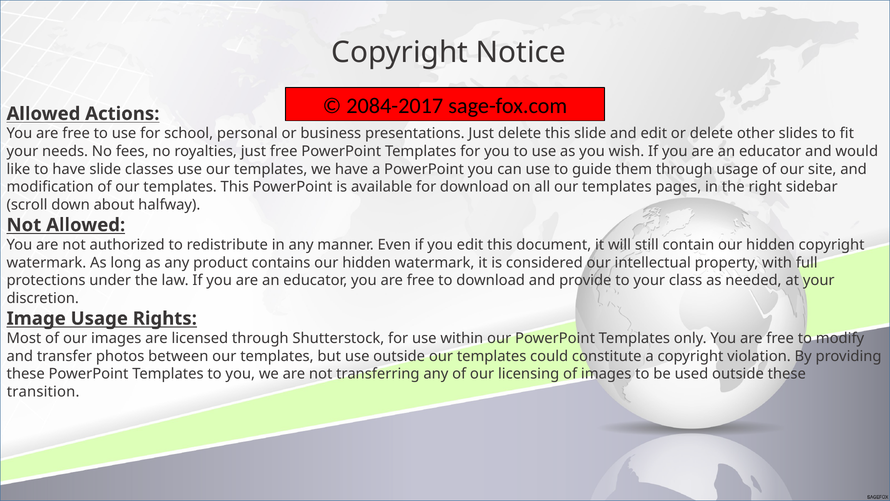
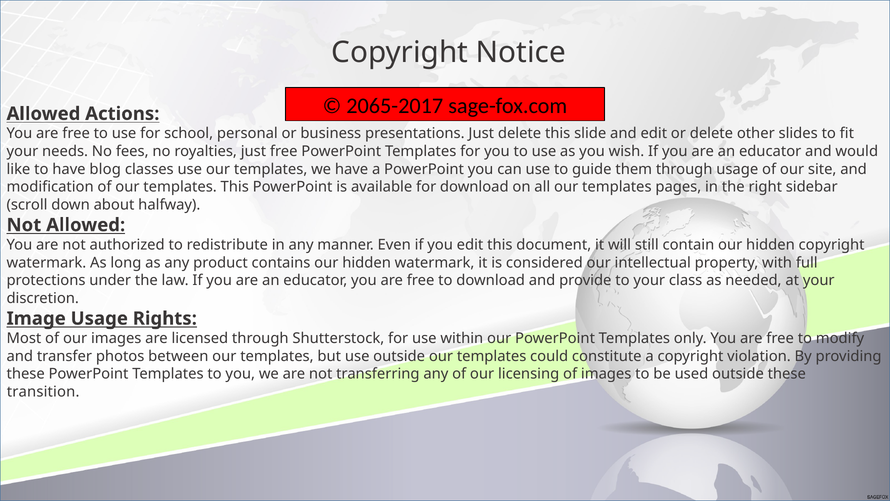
2084-2017: 2084-2017 -> 2065-2017 (395, 106)
have slide: slide -> blog (105, 169)
